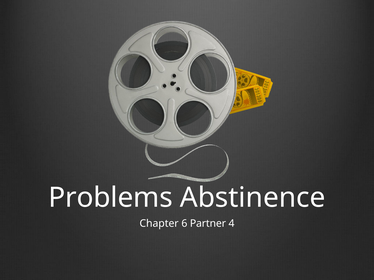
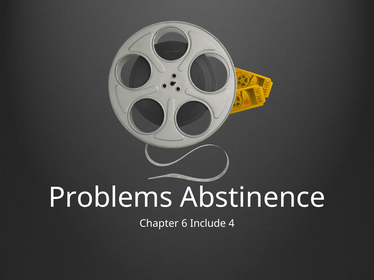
Partner: Partner -> Include (208, 224)
